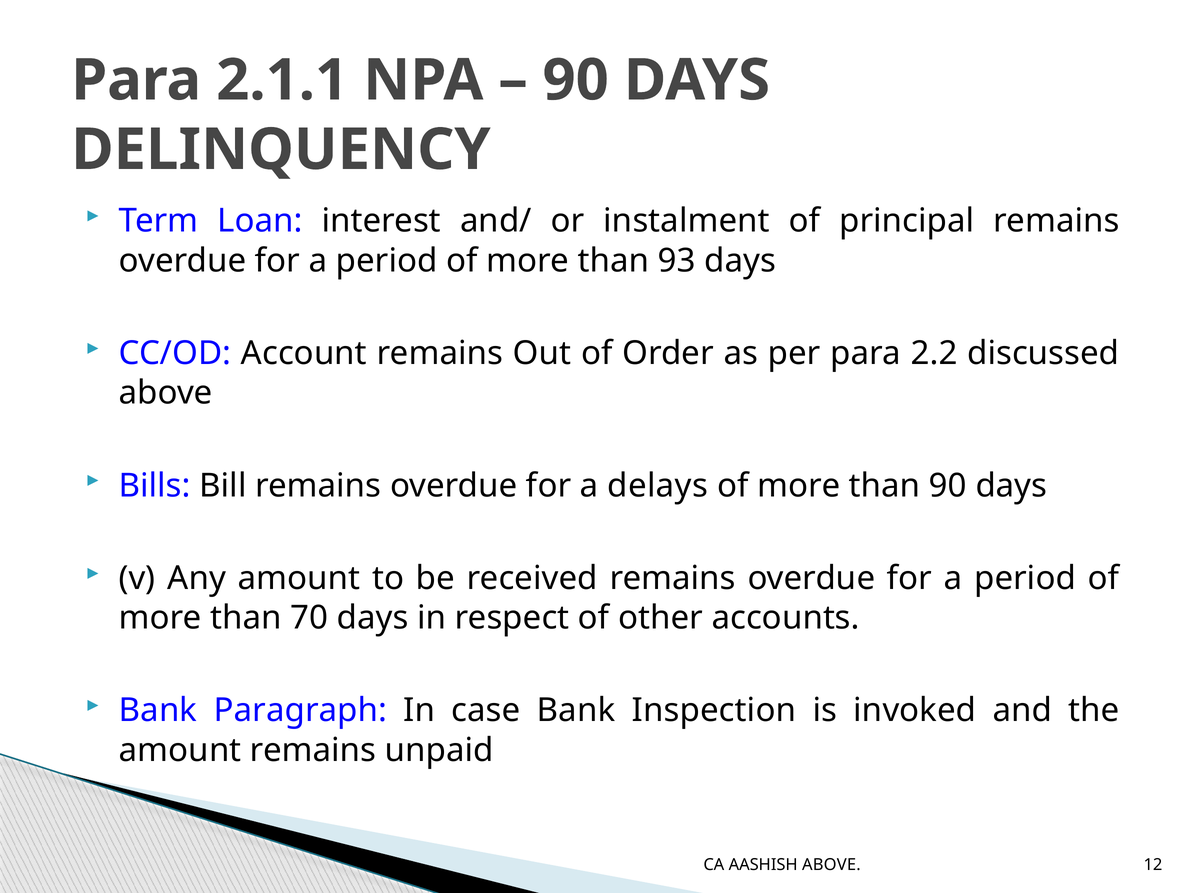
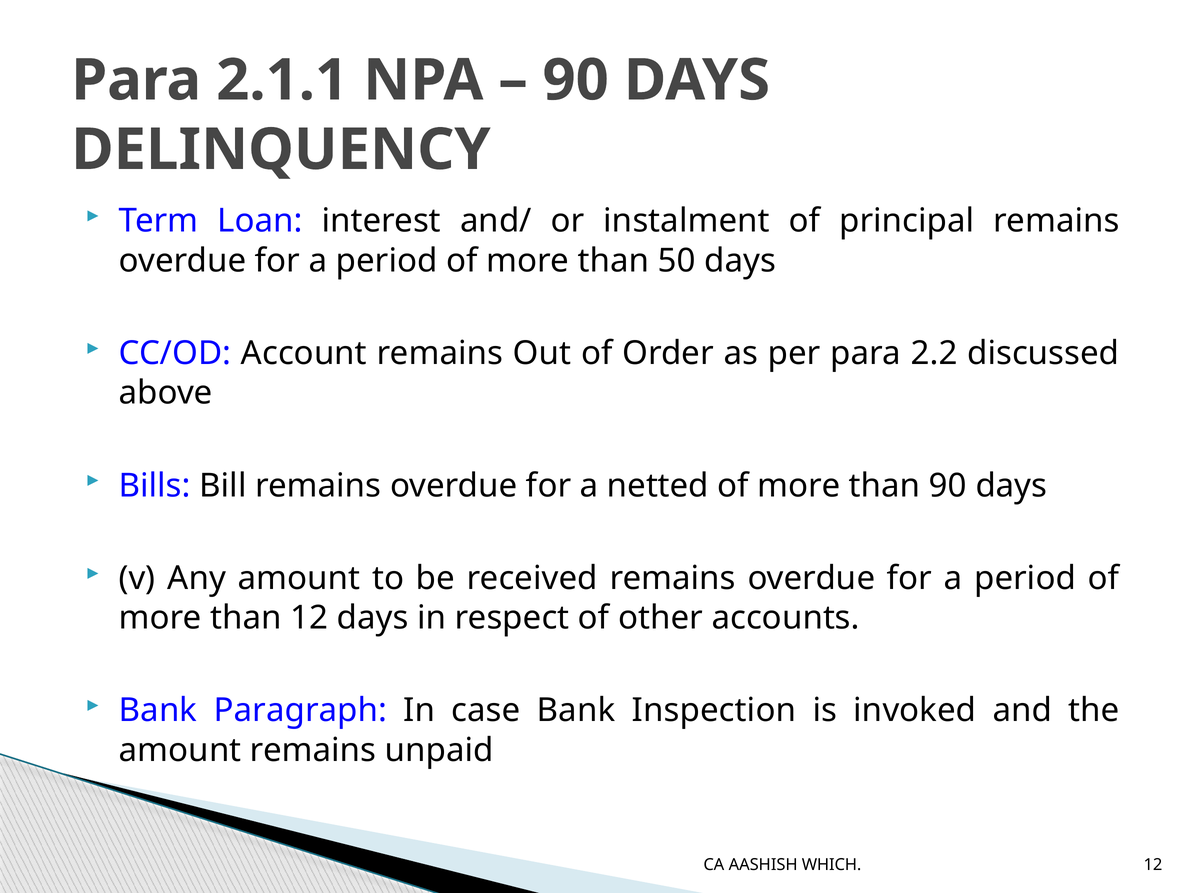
93: 93 -> 50 (677, 261)
delays: delays -> netted (658, 486)
than 70: 70 -> 12 (309, 618)
AASHISH ABOVE: ABOVE -> WHICH (832, 865)
